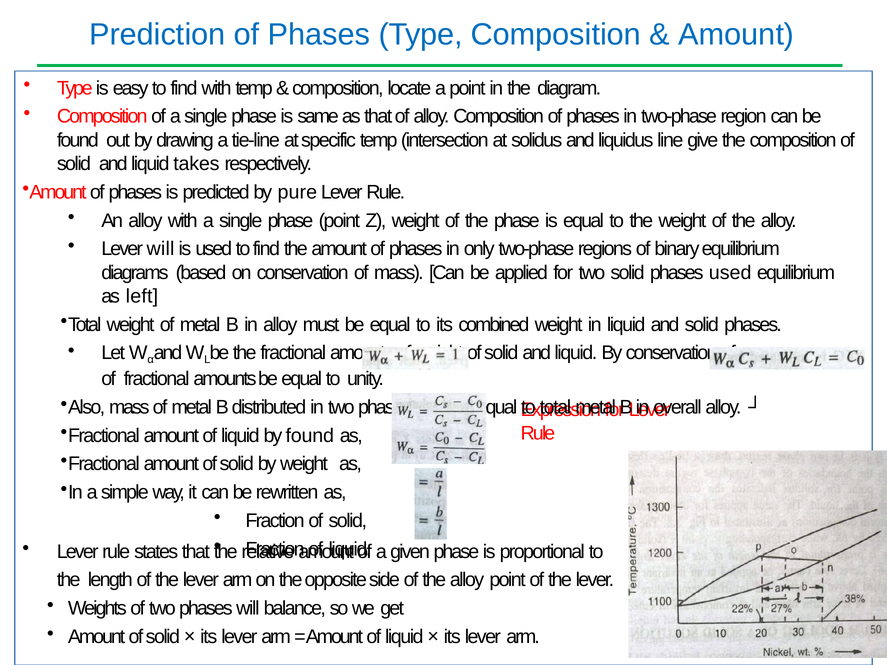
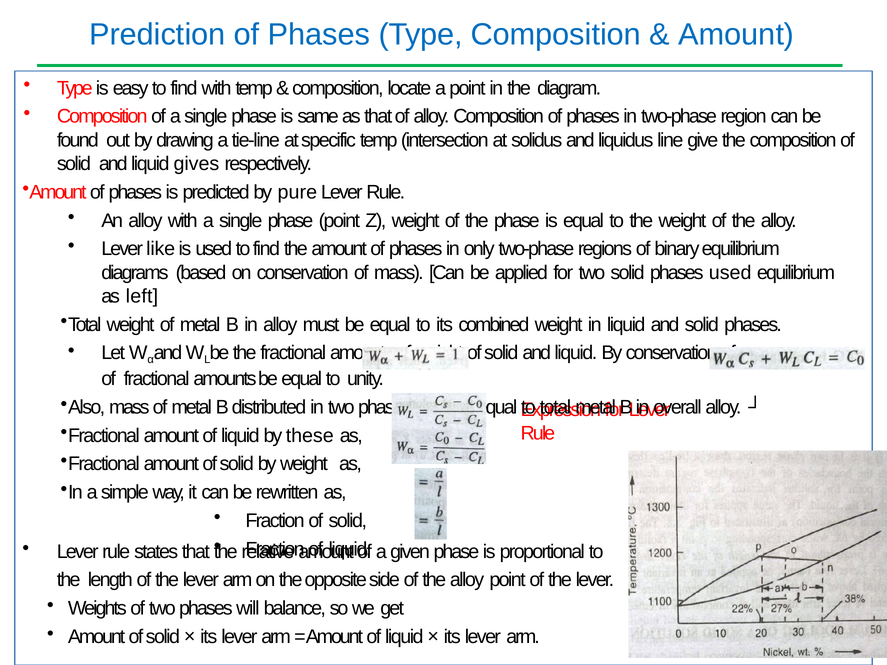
takes: takes -> gives (196, 164)
Lever will: will -> like (161, 249)
by found: found -> these (310, 436)
